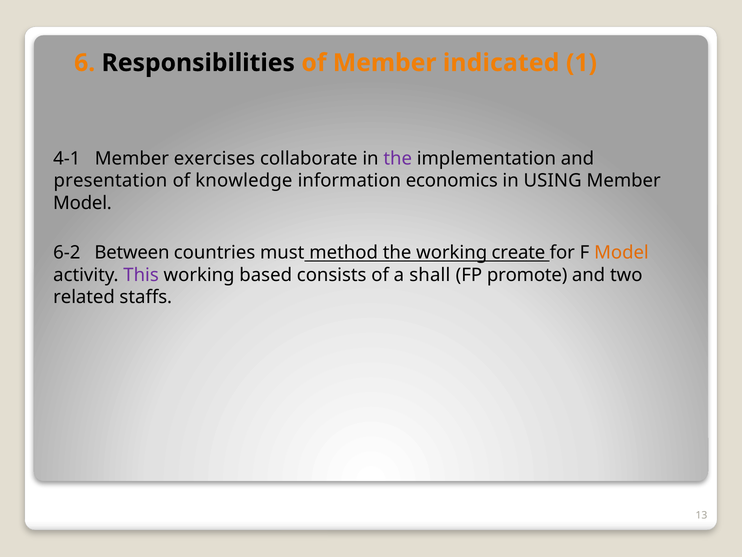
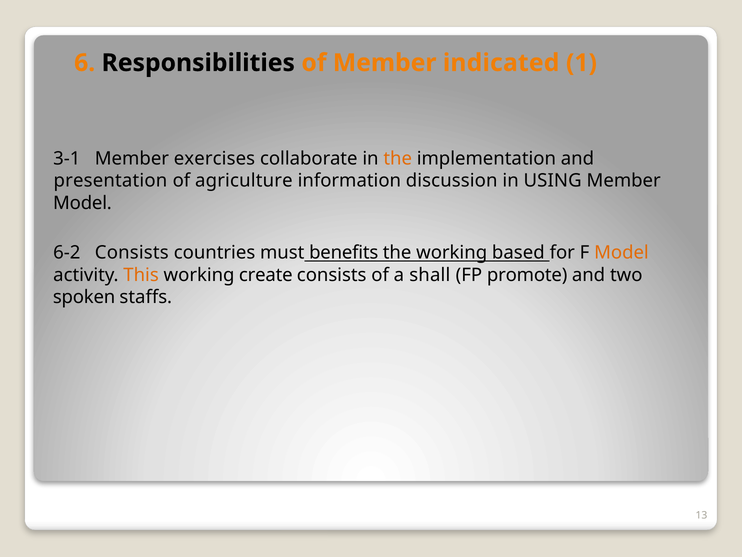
4-1: 4-1 -> 3-1 (67, 158)
the colour: purple -> orange (398, 158)
knowledge: knowledge -> agriculture (244, 181)
economics: economics -> discussion (452, 181)
6-2 Between: Between -> Consists (132, 253)
method: method -> benefits (344, 253)
create: create -> based (518, 253)
This colour: purple -> orange (141, 275)
based: based -> create (266, 275)
related: related -> spoken (84, 297)
